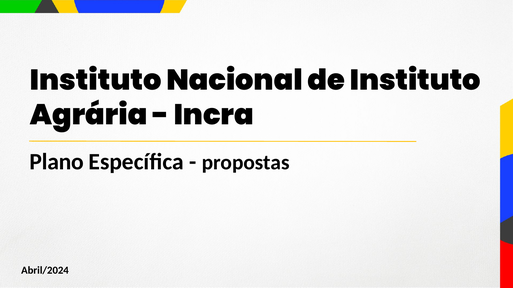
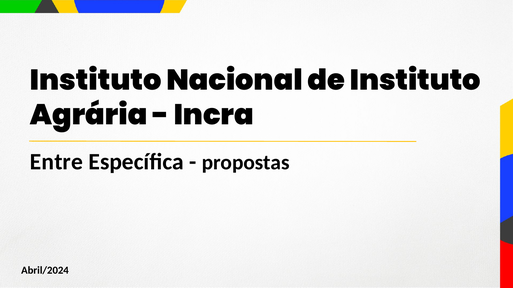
Plano: Plano -> Entre (56, 162)
